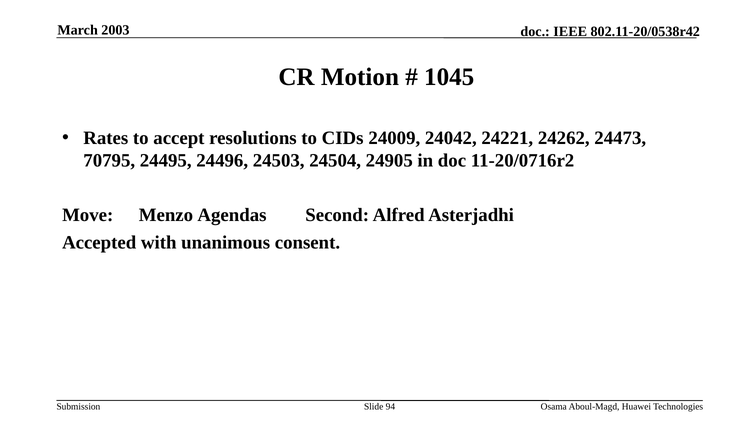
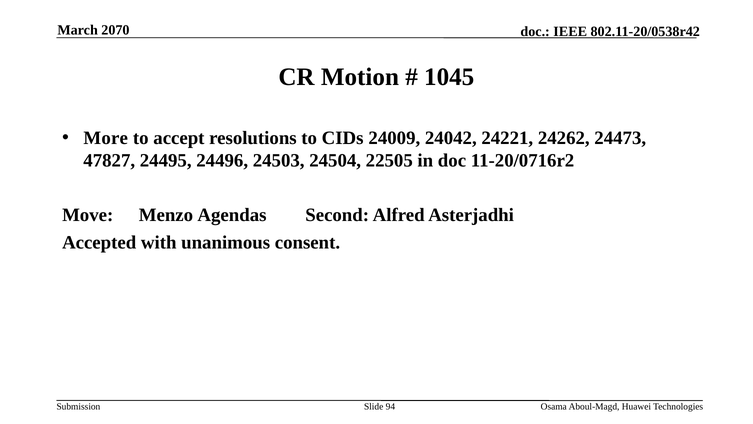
2003: 2003 -> 2070 (115, 30)
Rates: Rates -> More (106, 138)
70795: 70795 -> 47827 (109, 160)
24905: 24905 -> 22505 (389, 160)
